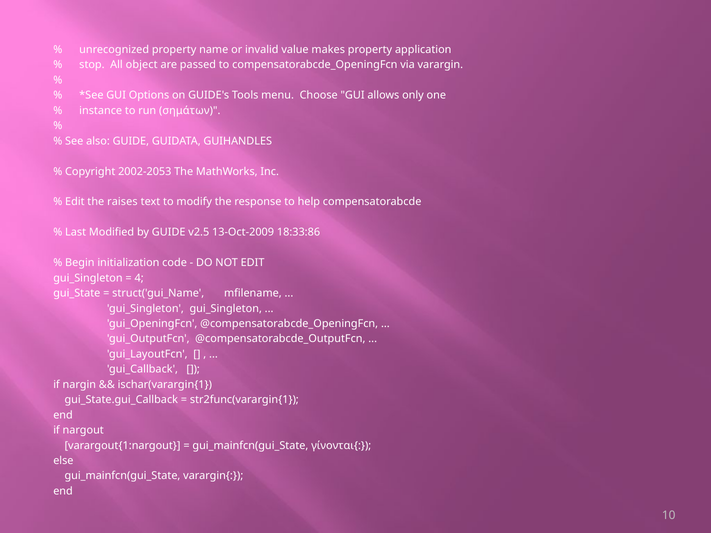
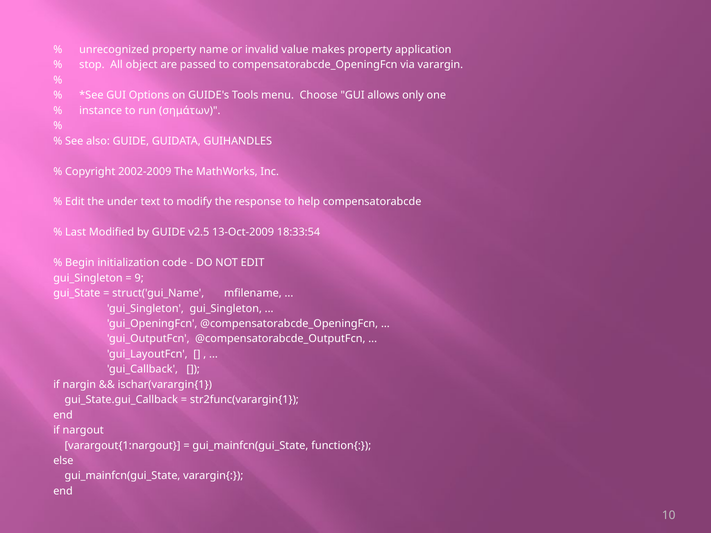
2002-2053: 2002-2053 -> 2002-2009 (145, 172)
raises: raises -> under (122, 202)
18:33:86: 18:33:86 -> 18:33:54 (299, 232)
4: 4 -> 9 (139, 278)
γίνονται{: γίνονται{ -> function{ (341, 446)
